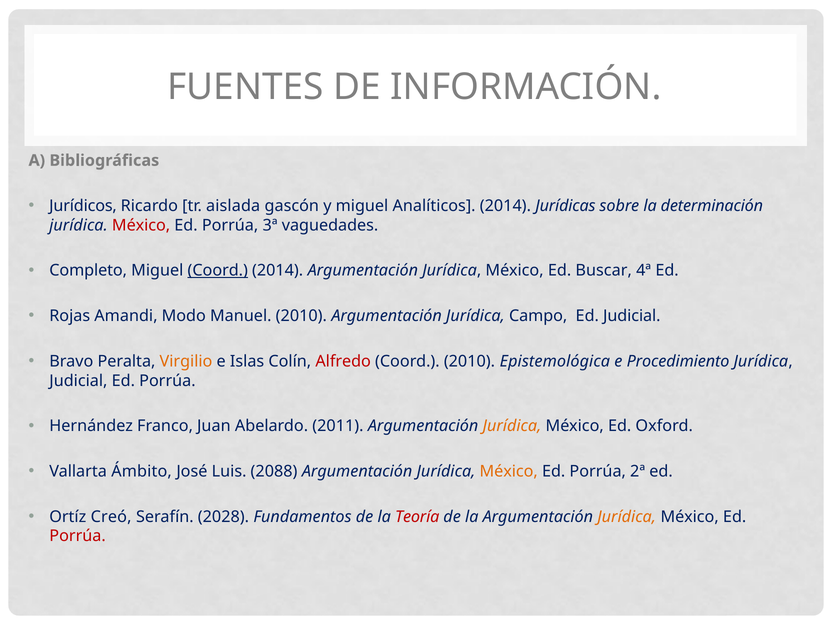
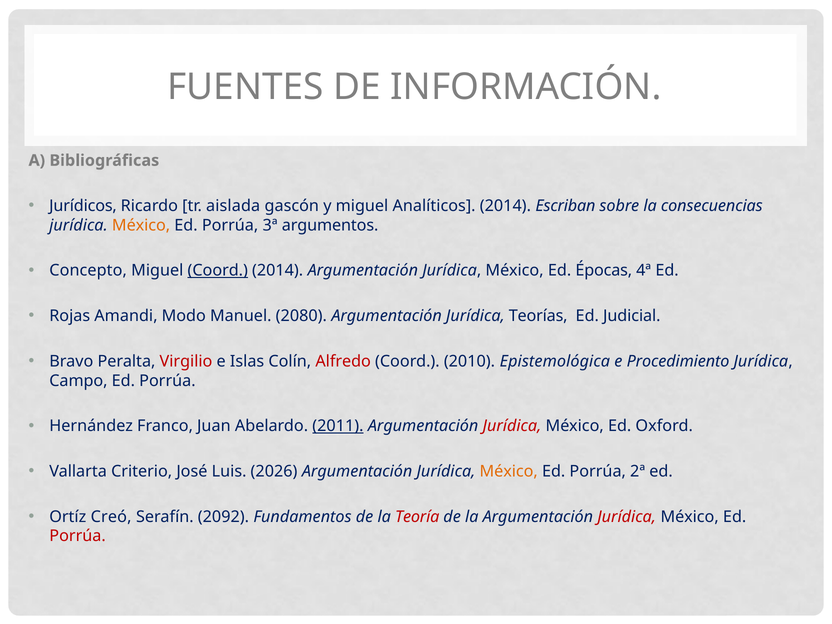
Jurídicas: Jurídicas -> Escriban (565, 206)
determinación: determinación -> consecuencias (712, 206)
México colour: red -> orange (141, 225)
vaguedades: vaguedades -> argumentos (330, 225)
Completo: Completo -> Concepto (88, 271)
Buscar: Buscar -> Épocas (604, 271)
Manuel 2010: 2010 -> 2080 (301, 316)
Campo: Campo -> Teorías (538, 316)
Virgilio colour: orange -> red (186, 361)
Judicial: Judicial -> Campo (78, 381)
2011 underline: none -> present (338, 426)
Jurídica colour: orange -> red (512, 426)
Ámbito: Ámbito -> Criterio (142, 471)
2088: 2088 -> 2026 (274, 471)
2028: 2028 -> 2092 (223, 517)
Jurídica colour: orange -> red (627, 517)
